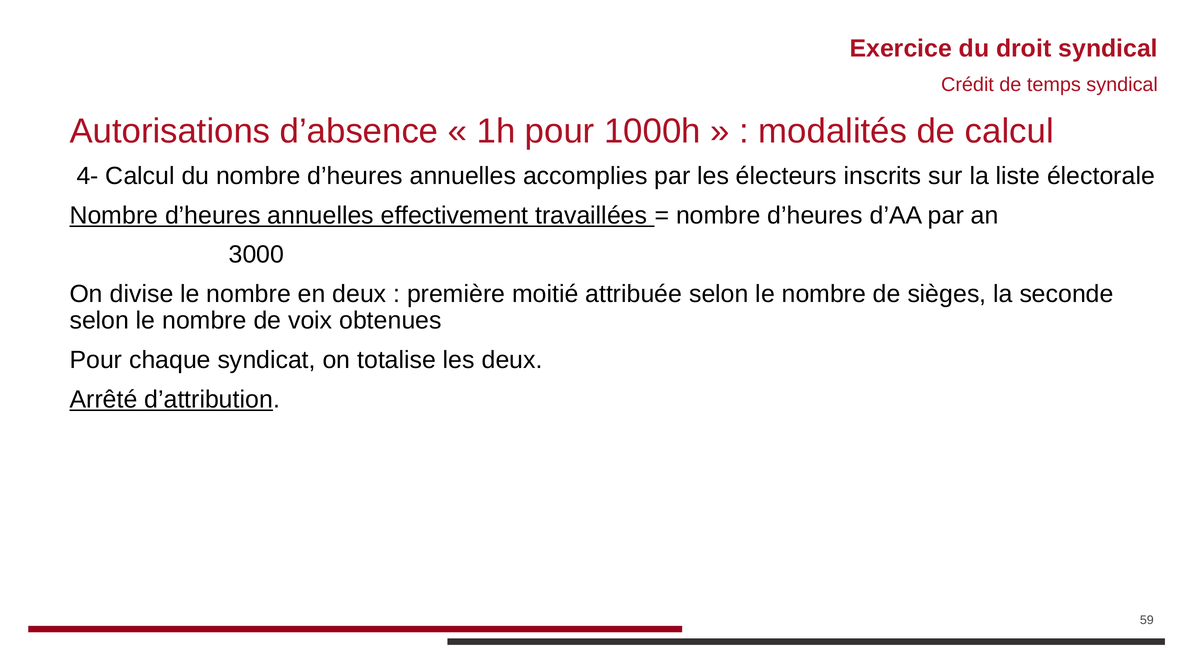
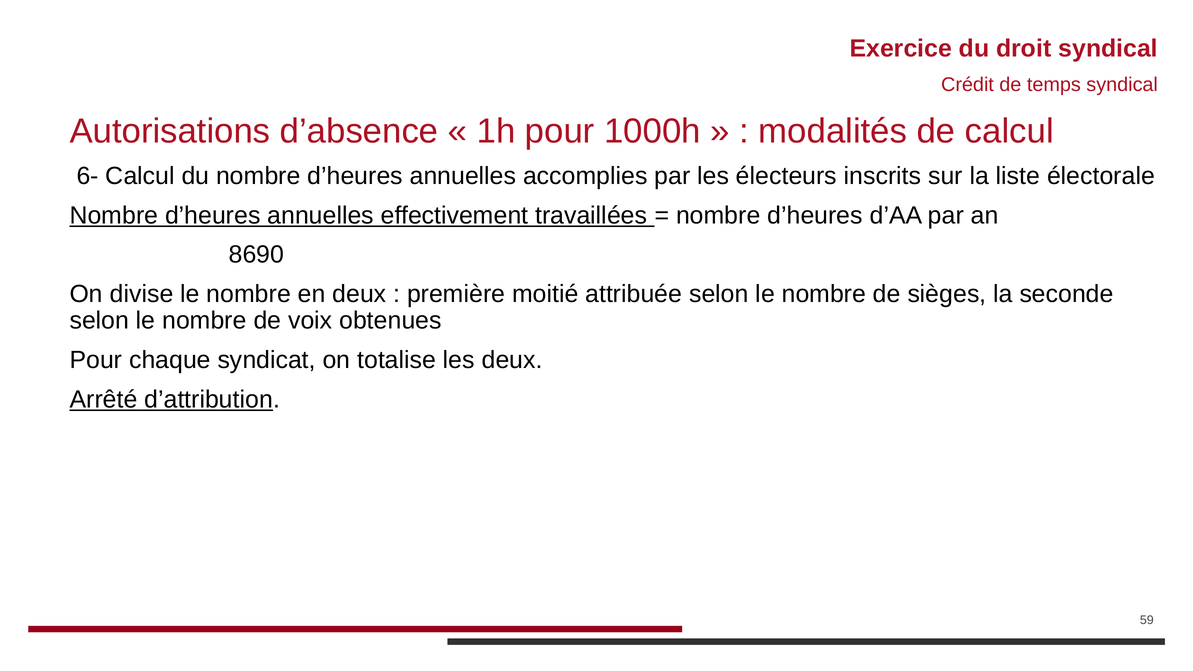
4-: 4- -> 6- (88, 176)
3000: 3000 -> 8690 (256, 255)
